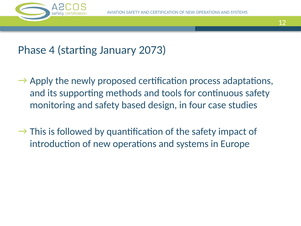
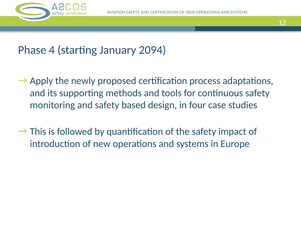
2073: 2073 -> 2094 (152, 50)
